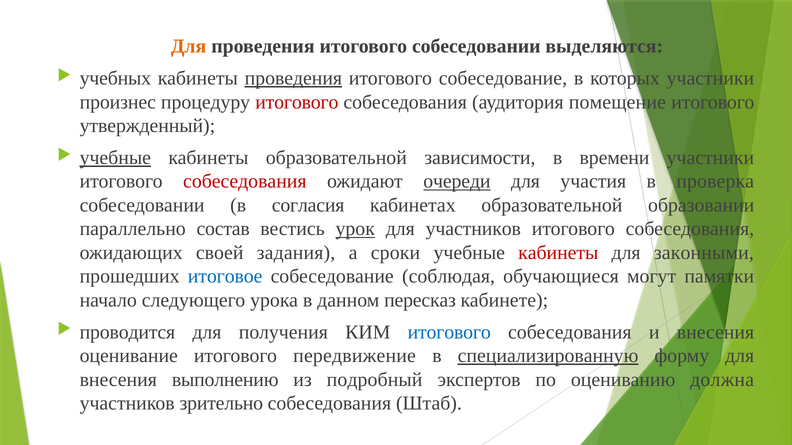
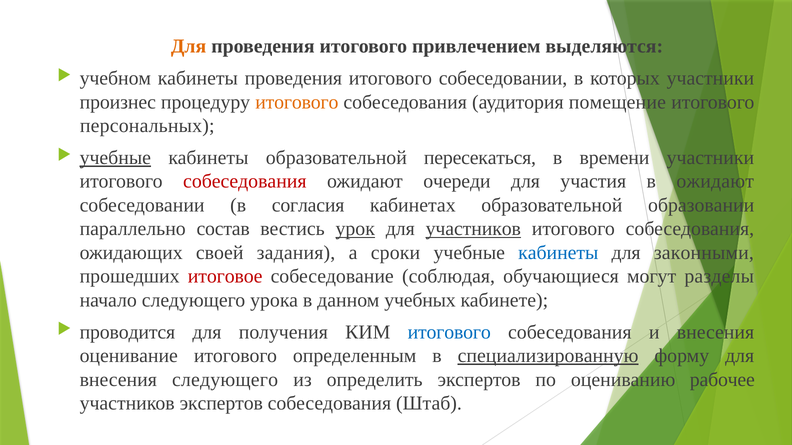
итогового собеседовании: собеседовании -> привлечением (476, 46)
учебных: учебных -> учебном (115, 78)
проведения underline: present -> none (293, 78)
итогового собеседование: собеседование -> собеседовании (503, 78)
итогового colour: red -> orange (297, 102)
утвержденный: утвержденный -> персональных (147, 126)
зависимости: зависимости -> пересекаться (480, 158)
очереди underline: present -> none (457, 182)
в проверка: проверка -> ожидают (715, 182)
участников underline: none -> present (473, 229)
кабинеты colour: red -> blue (558, 253)
итоговое colour: blue -> red (225, 277)
памятки: памятки -> разделы (719, 277)
пересказ: пересказ -> учебных (420, 300)
передвижение: передвижение -> определенным (355, 356)
внесения выполнению: выполнению -> следующего (225, 380)
подробный: подробный -> определить (375, 380)
должна: должна -> рабочее (722, 380)
участников зрительно: зрительно -> экспертов (221, 404)
